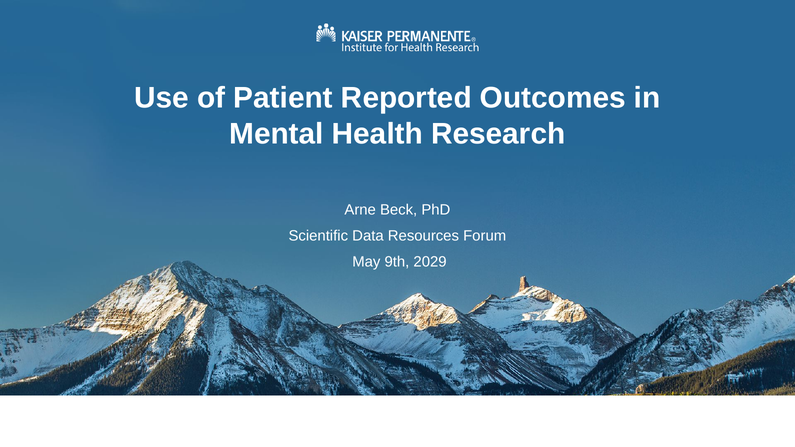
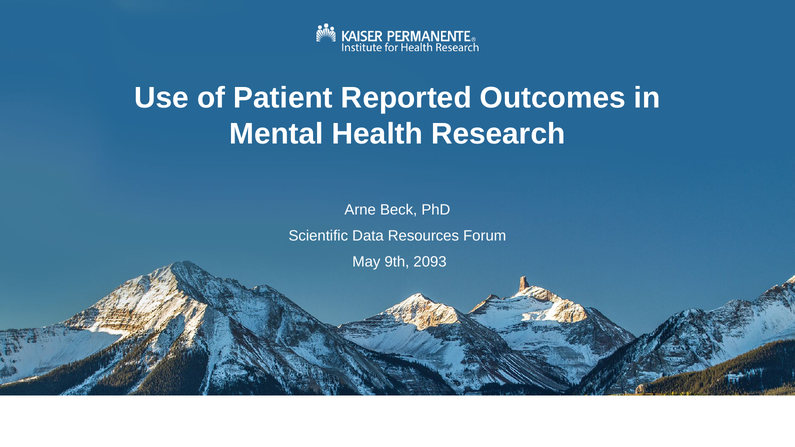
2029: 2029 -> 2093 (430, 262)
